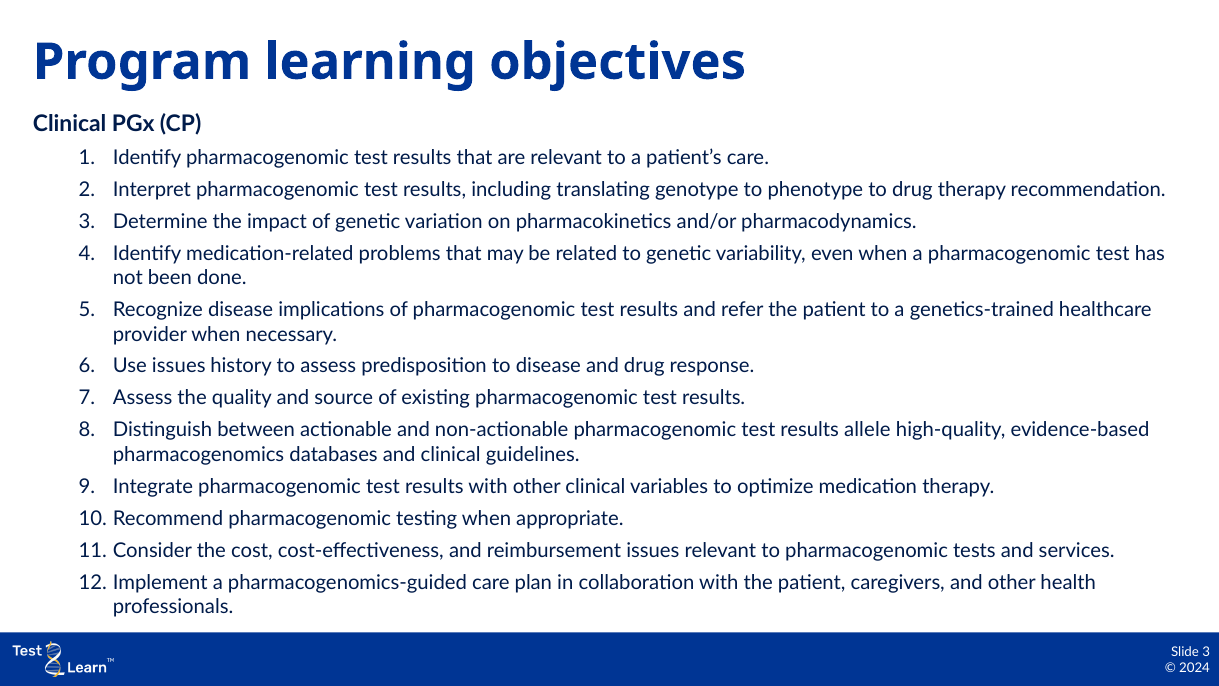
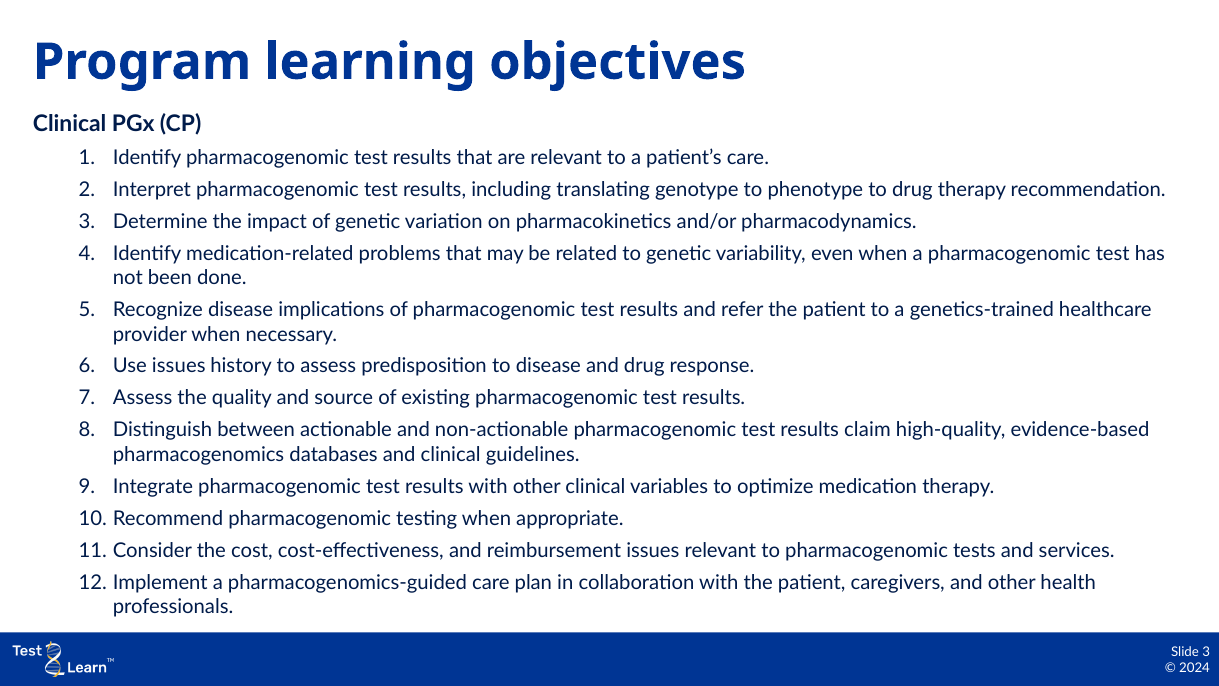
allele: allele -> claim (867, 430)
